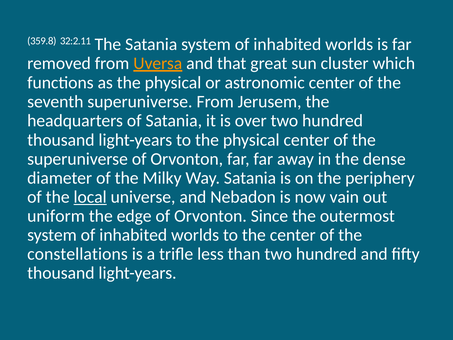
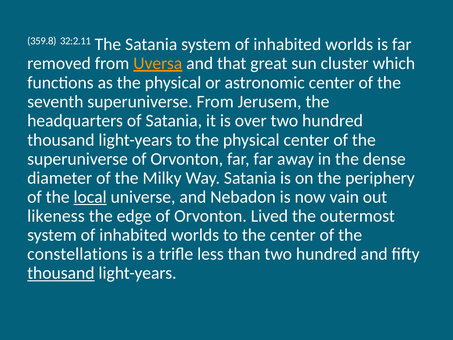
uniform: uniform -> likeness (56, 216)
Since: Since -> Lived (269, 216)
thousand underline: none -> present (61, 273)
